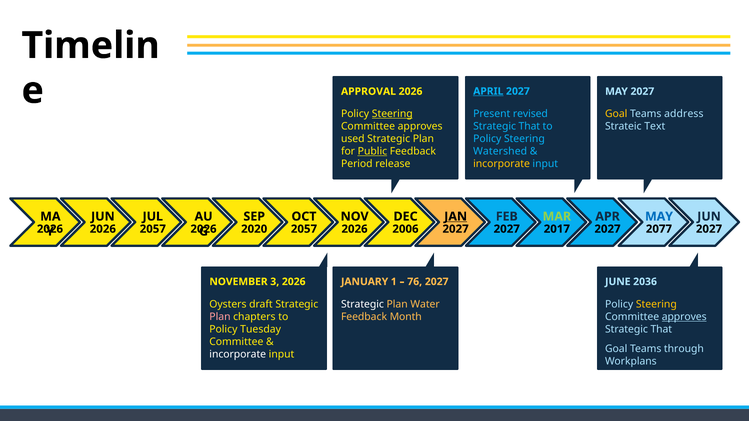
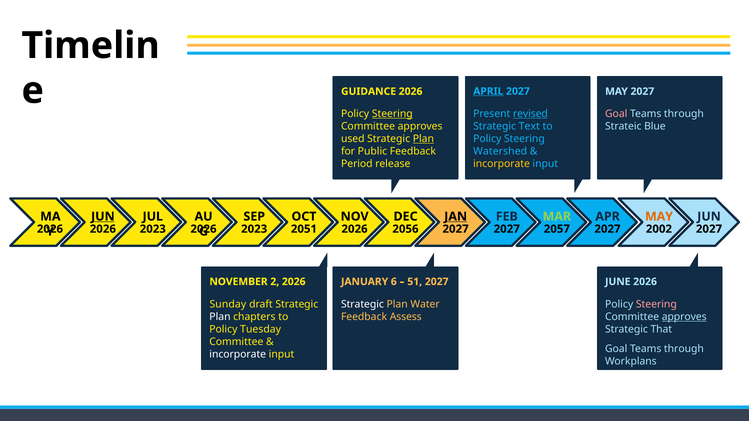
APPROVAL: APPROVAL -> GUIDANCE (369, 91)
revised underline: none -> present (530, 114)
Goal colour: yellow -> pink (616, 114)
address: address -> through (684, 114)
That: That -> Text (529, 126)
Text: Text -> Blue (655, 126)
Plan underline: none -> present (423, 139)
Public underline: present -> none (372, 151)
JUN underline: none -> present (103, 217)
MAY colour: blue -> orange (659, 217)
2057: 2057 -> 2023 (153, 229)
2020: 2020 -> 2023 (254, 229)
2026 2057: 2057 -> 2051 (304, 229)
2006: 2006 -> 2056 (405, 229)
2017: 2017 -> 2057 (557, 229)
2077: 2077 -> 2002 (659, 229)
3: 3 -> 2 (275, 282)
1: 1 -> 6 (394, 282)
76: 76 -> 51 (415, 282)
JUNE 2036: 2036 -> 2026 (645, 282)
Oysters: Oysters -> Sunday (228, 304)
Steering colour: yellow -> pink (656, 304)
Plan colour: pink -> white (220, 317)
Month: Month -> Assess (406, 317)
